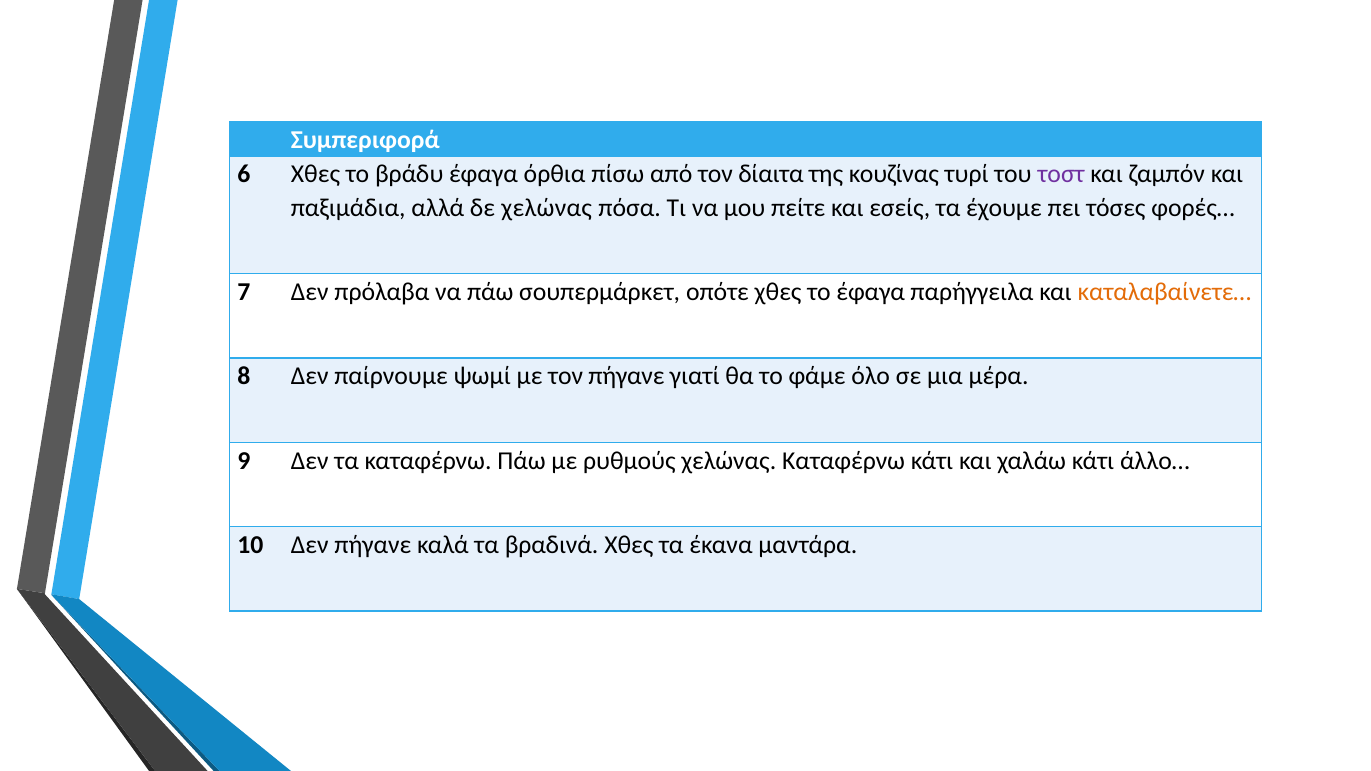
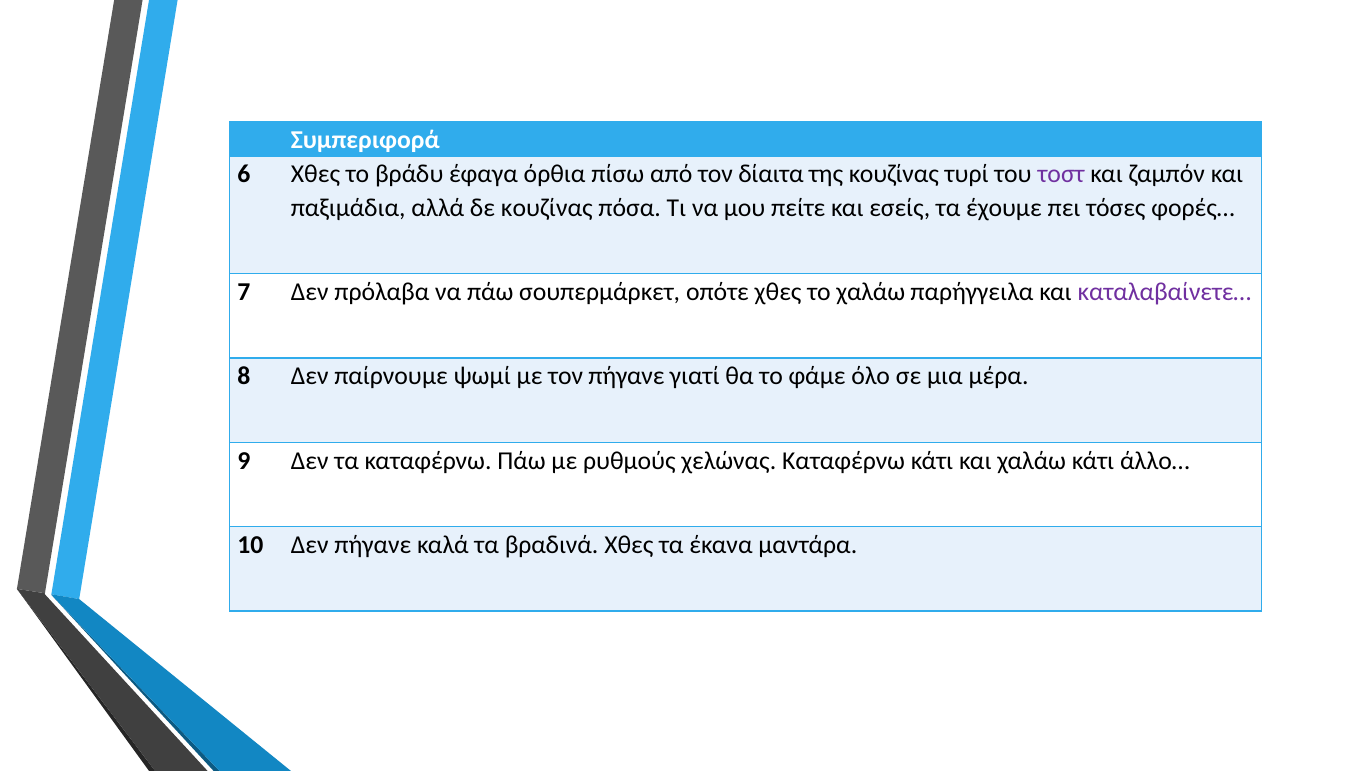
δε χελώνας: χελώνας -> κουζίνας (547, 208)
το έφαγα: έφαγα -> χαλάω (871, 292)
καταλαβαίνετε… colour: orange -> purple (1164, 292)
